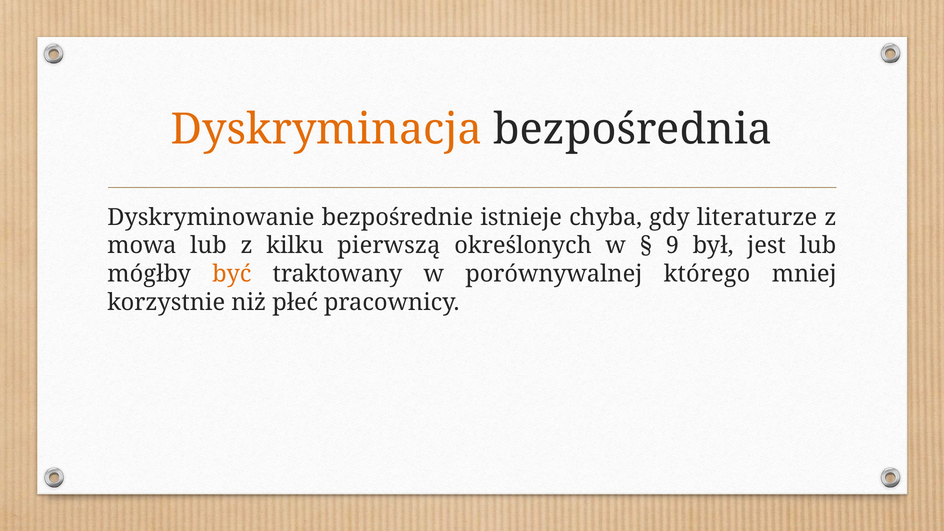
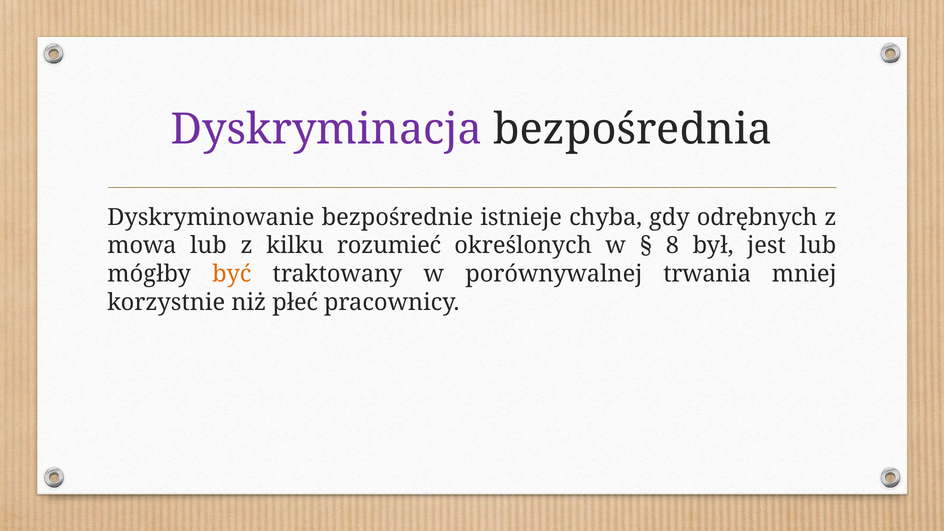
Dyskryminacja colour: orange -> purple (326, 130)
literaturze: literaturze -> odrębnych (757, 217)
pierwszą: pierwszą -> rozumieć (389, 246)
9: 9 -> 8 (672, 246)
którego: którego -> trwania (707, 274)
